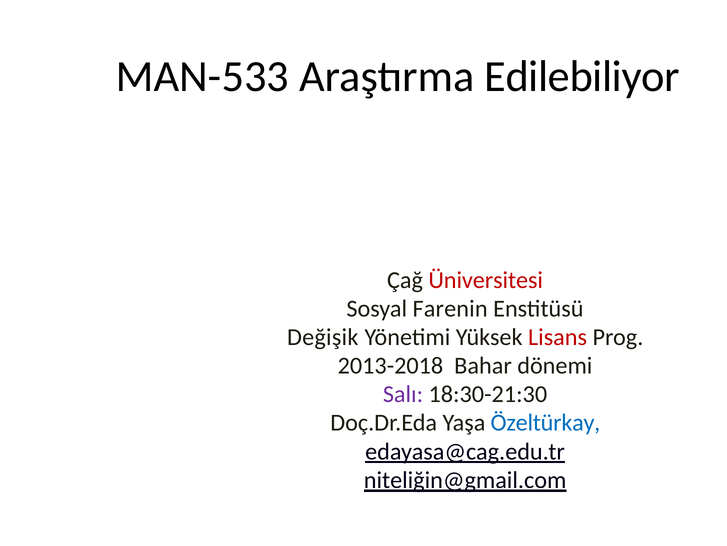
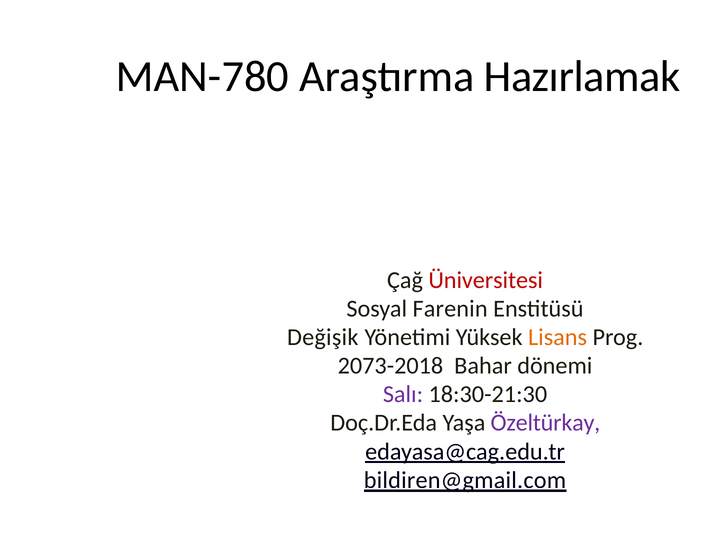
MAN-533: MAN-533 -> MAN-780 (202, 77)
Edilebiliyor: Edilebiliyor -> Hazırlamak (582, 77)
Lisans colour: red -> orange (558, 337)
2013-2018: 2013-2018 -> 2073-2018 (390, 365)
Özeltürkay colour: blue -> purple (545, 422)
niteliğin@gmail.com: niteliğin@gmail.com -> bildiren@gmail.com (465, 480)
